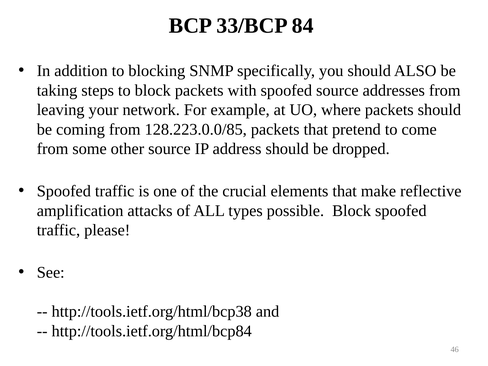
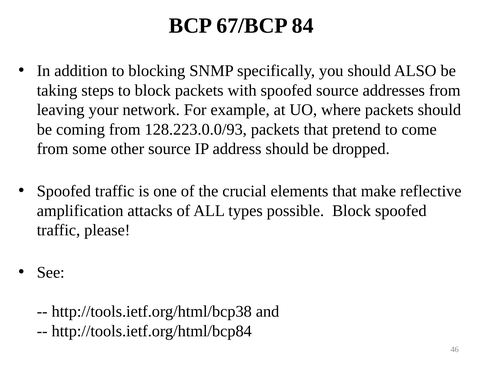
33/BCP: 33/BCP -> 67/BCP (252, 26)
128.223.0.0/85: 128.223.0.0/85 -> 128.223.0.0/93 (196, 129)
